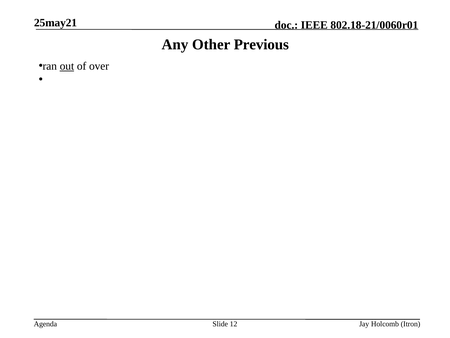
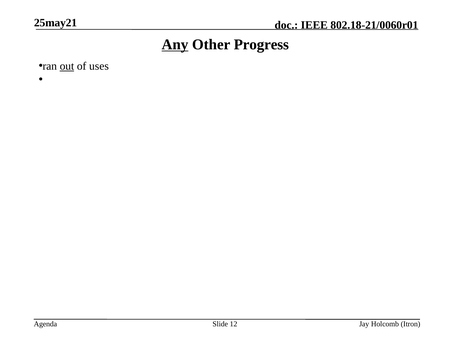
Any underline: none -> present (175, 44)
Previous: Previous -> Progress (261, 44)
over: over -> uses (99, 66)
